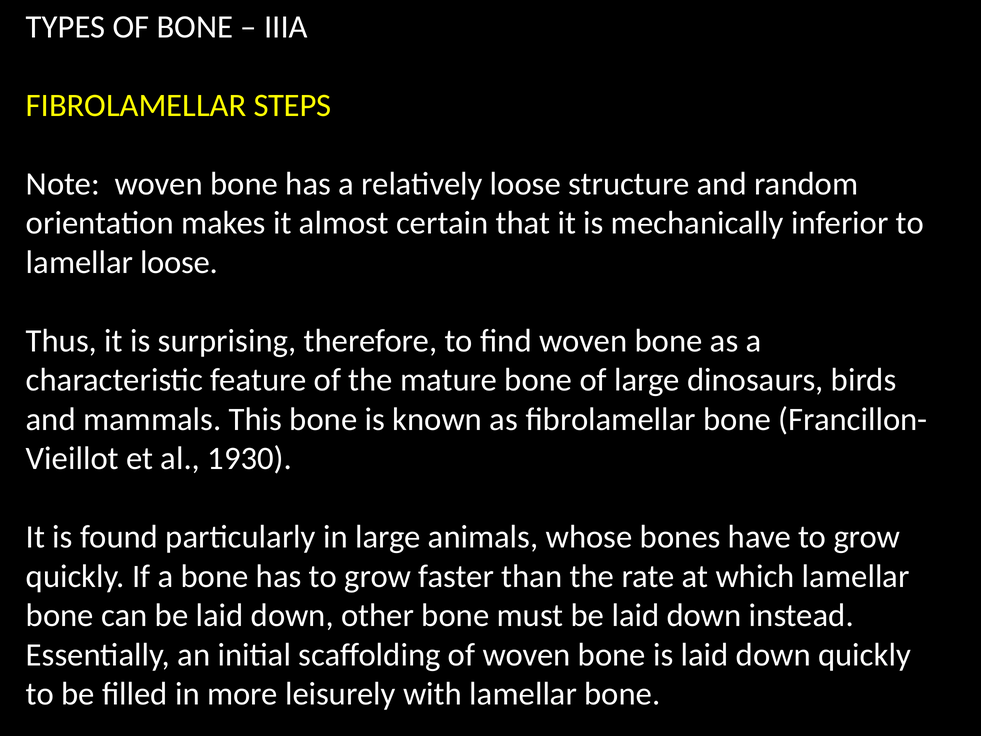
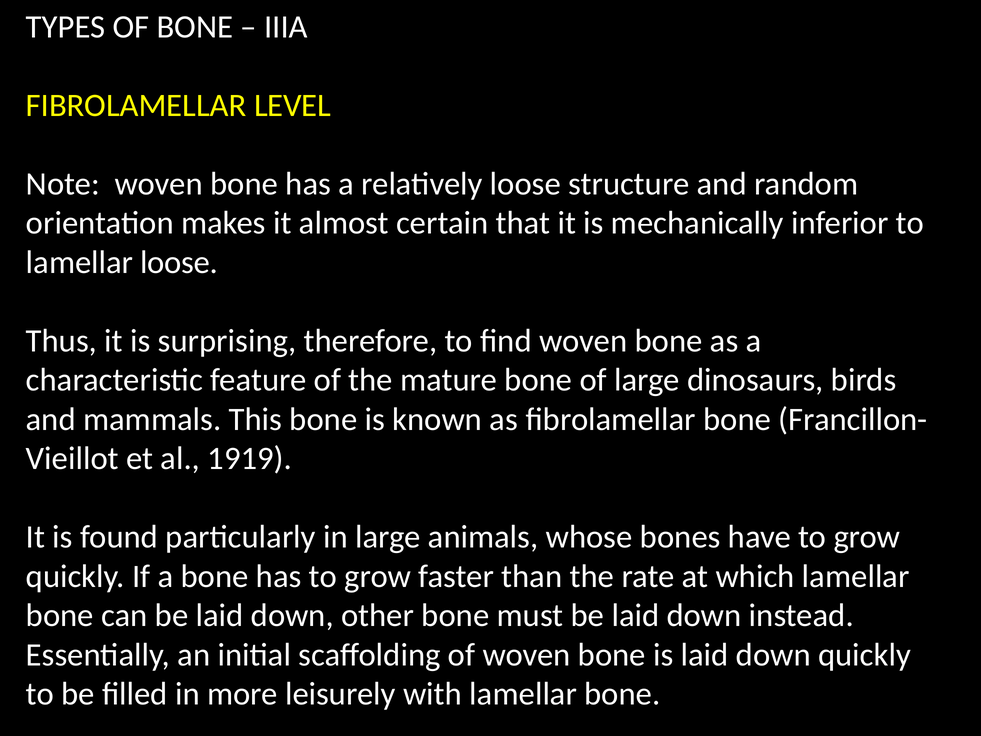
STEPS: STEPS -> LEVEL (292, 105)
1930: 1930 -> 1919 (250, 458)
